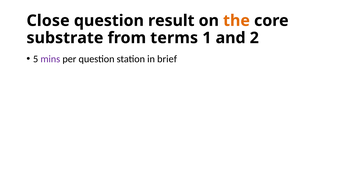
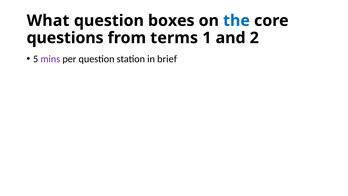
Close: Close -> What (48, 21)
result: result -> boxes (171, 21)
the colour: orange -> blue (236, 21)
substrate: substrate -> questions (65, 38)
